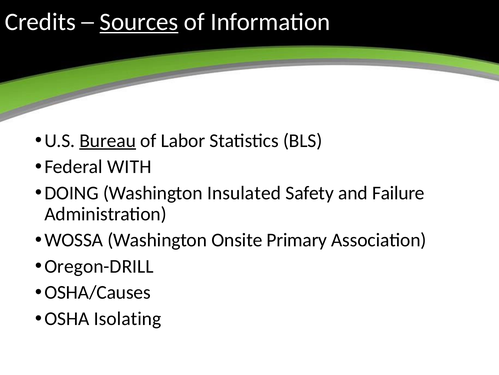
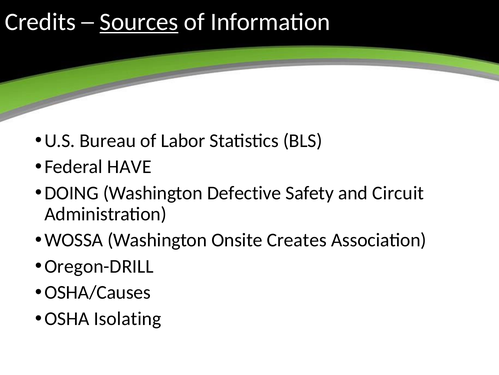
Bureau underline: present -> none (108, 140)
WITH: WITH -> HAVE (129, 166)
Insulated: Insulated -> Defective (244, 193)
Failure: Failure -> Circuit (398, 193)
Primary: Primary -> Creates (297, 240)
